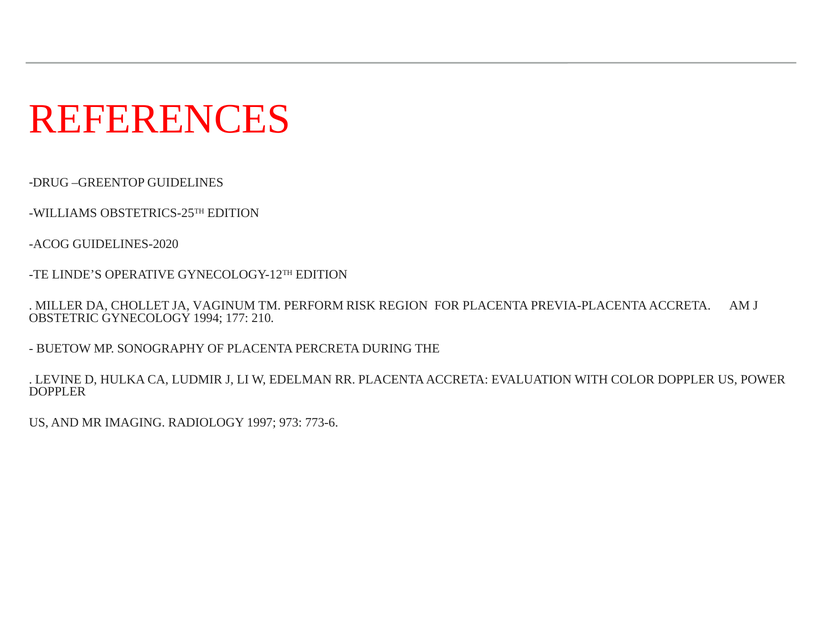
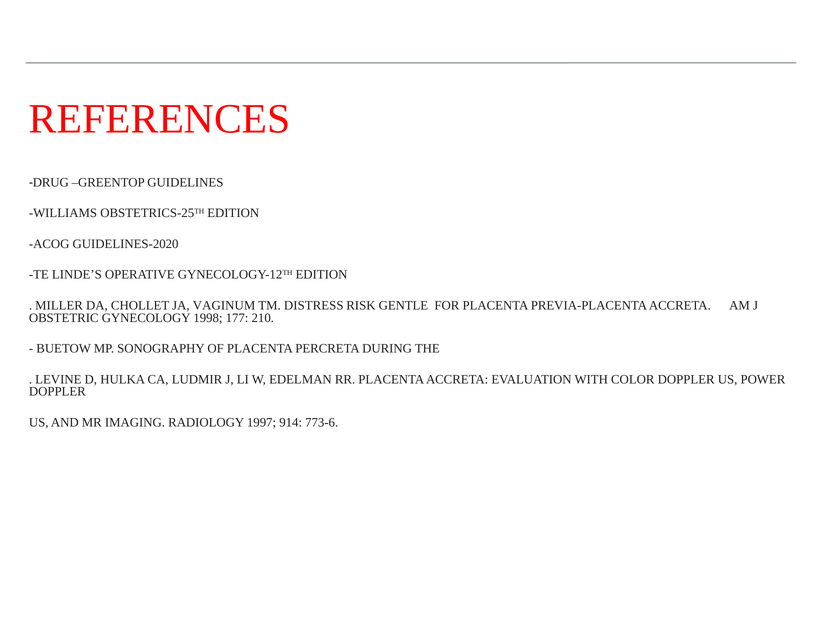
PERFORM: PERFORM -> DISTRESS (314, 305)
REGION: REGION -> GENTLE (403, 305)
1994: 1994 -> 1998 (208, 318)
973: 973 -> 914 (291, 422)
